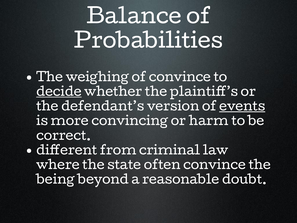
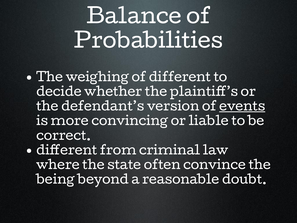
of convince: convince -> different (180, 77)
decide underline: present -> none (59, 92)
harm: harm -> liable (209, 121)
